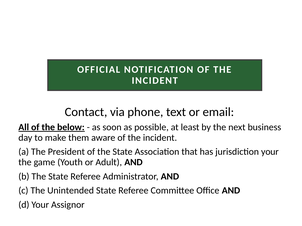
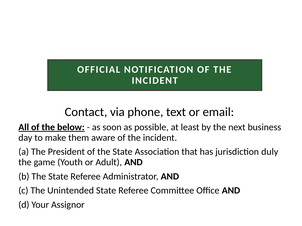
jurisdiction your: your -> duly (270, 152)
